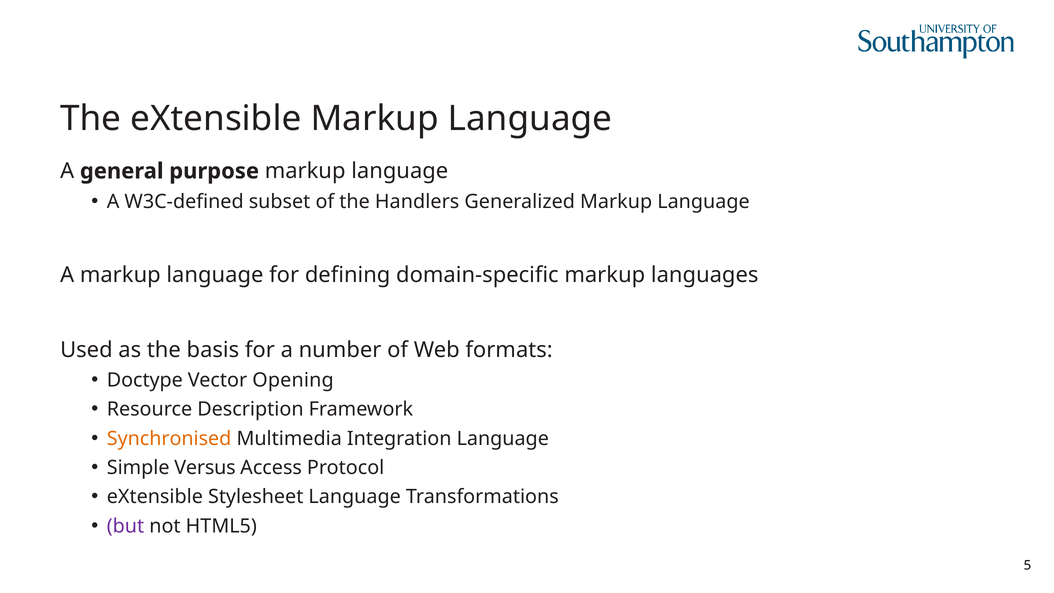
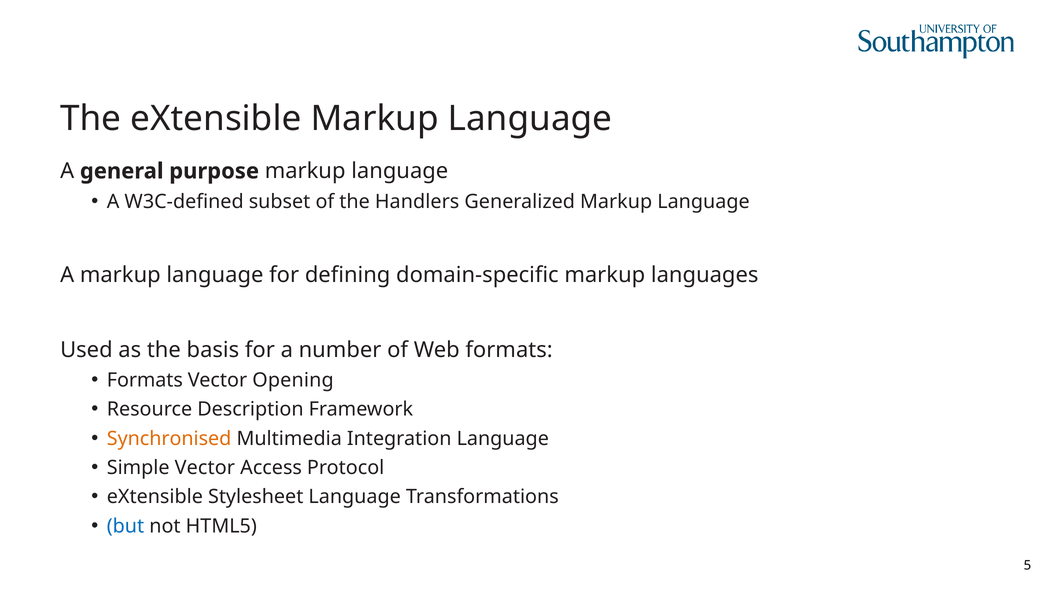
Doctype: Doctype -> Formats (145, 380)
Simple Versus: Versus -> Vector (205, 468)
but colour: purple -> blue (126, 526)
